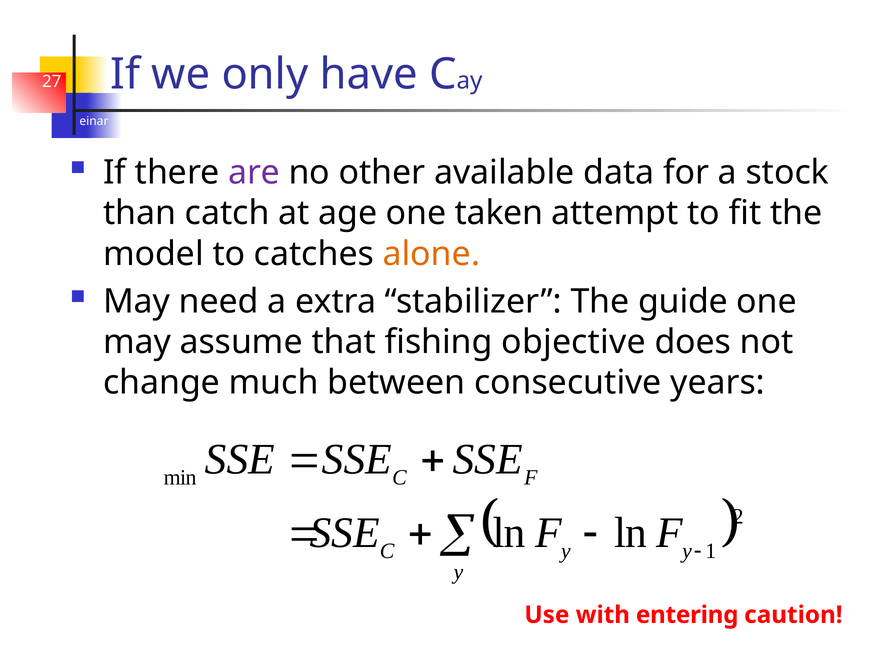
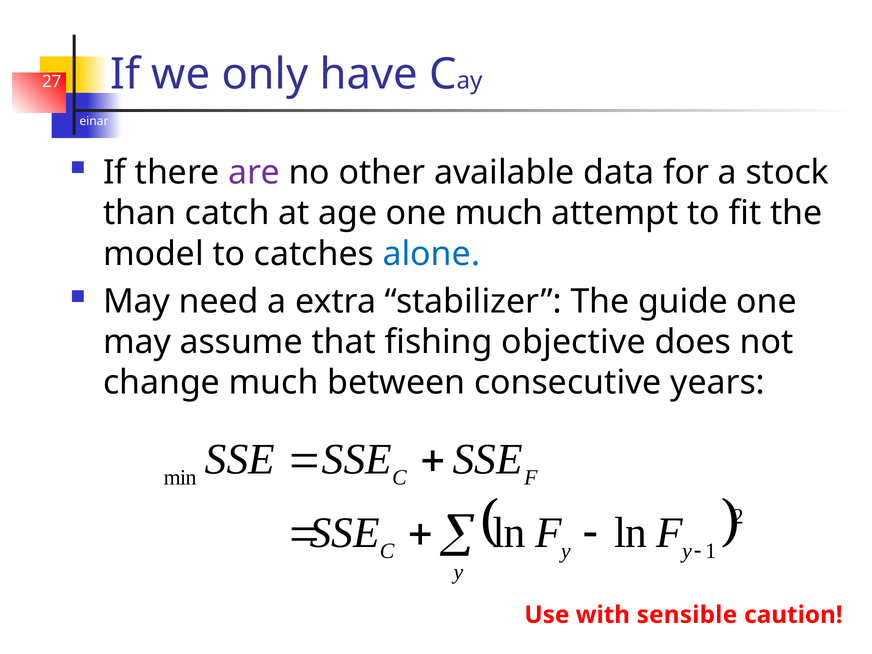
one taken: taken -> much (499, 213)
alone colour: orange -> blue (431, 254)
entering: entering -> sensible (687, 615)
